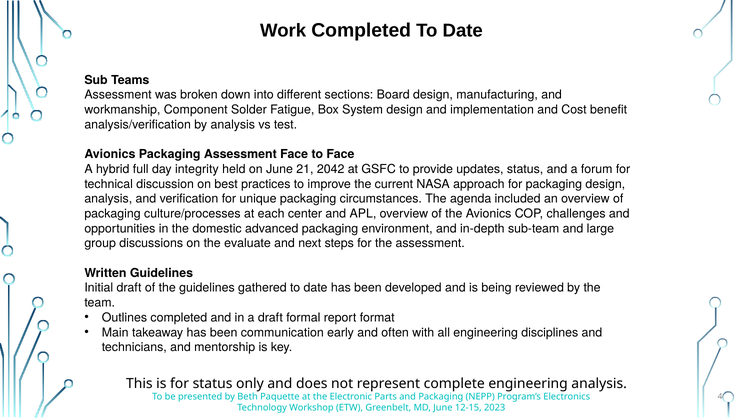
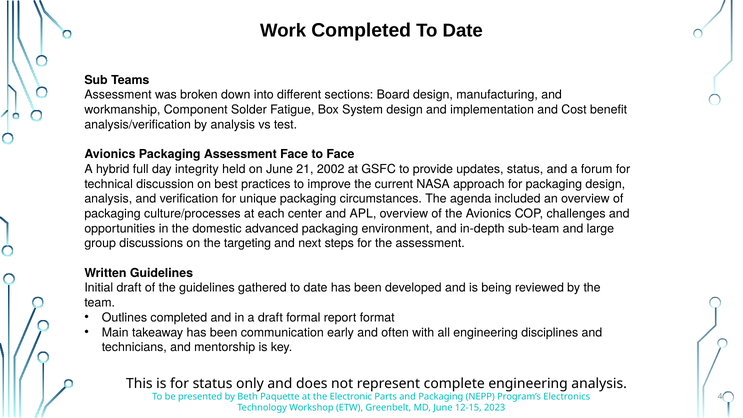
2042: 2042 -> 2002 (331, 169)
evaluate: evaluate -> targeting (248, 243)
